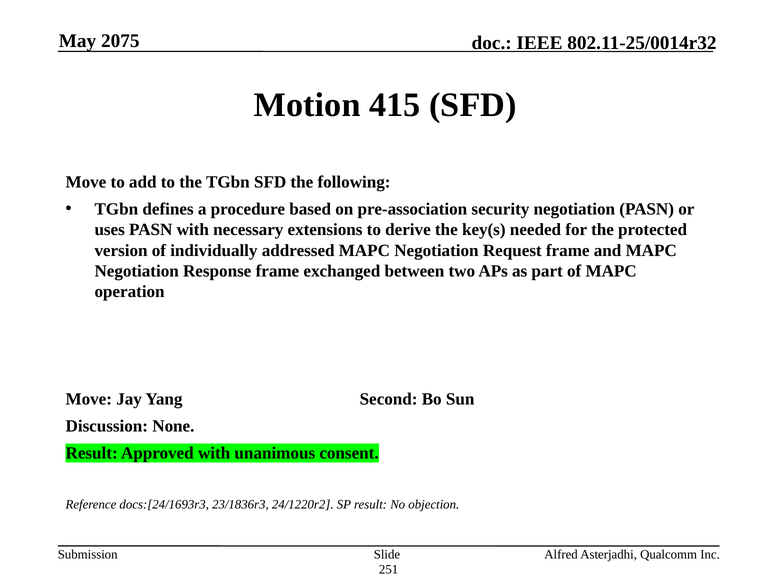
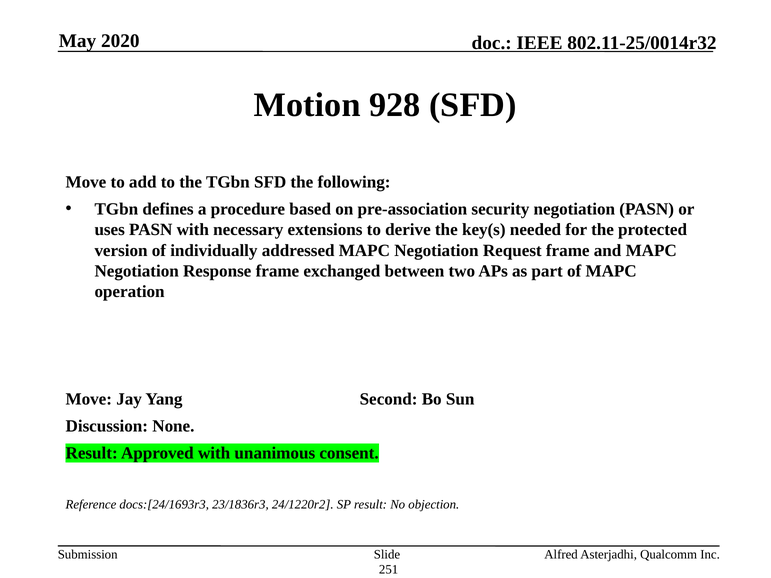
2075: 2075 -> 2020 (120, 41)
415: 415 -> 928 (395, 105)
